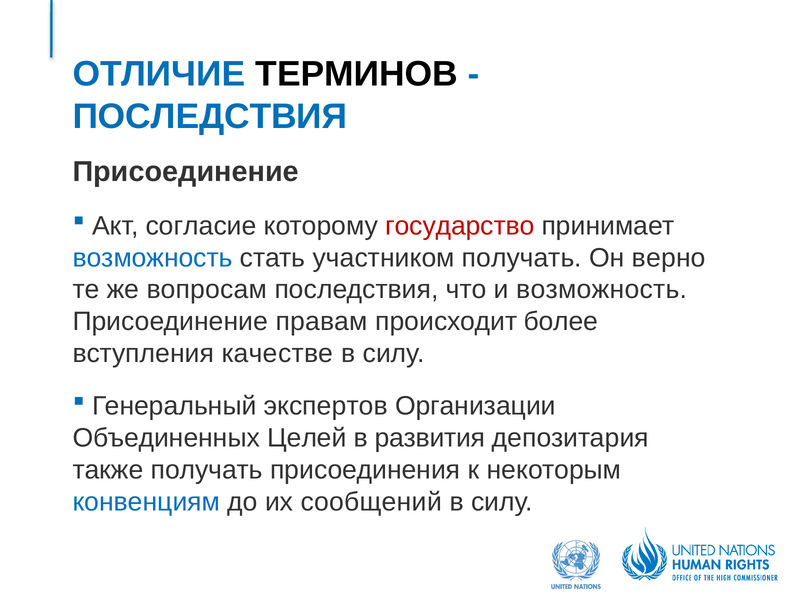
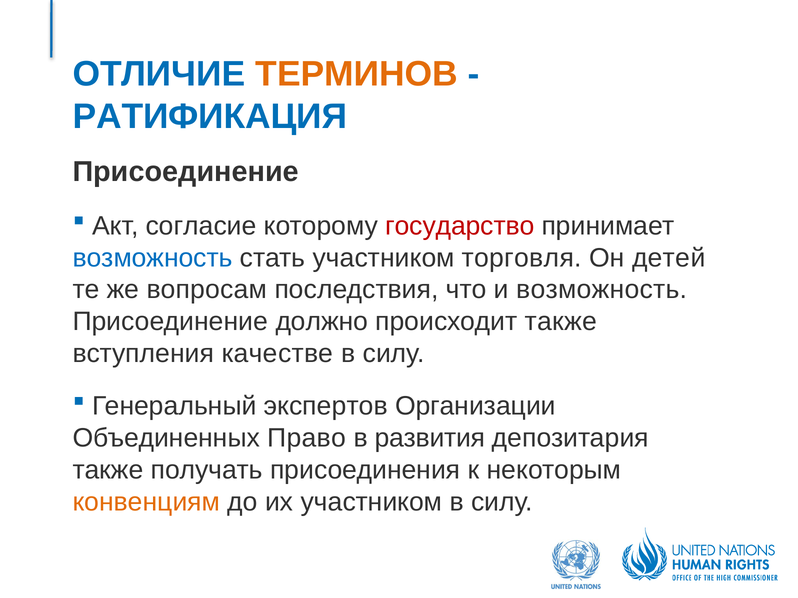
ТЕРМИНОВ colour: black -> orange (357, 74)
ПОСЛЕДСТВИЯ: ПОСЛЕДСТВИЯ -> РАТИФИКАЦИЯ (210, 117)
участником получать: получать -> торговля (522, 258)
верно: верно -> детей (669, 258)
правам: правам -> должно (322, 322)
происходит более: более -> также (561, 322)
Целей: Целей -> Право (307, 438)
конвенциям colour: blue -> orange (146, 502)
их сообщений: сообщений -> участником (371, 502)
